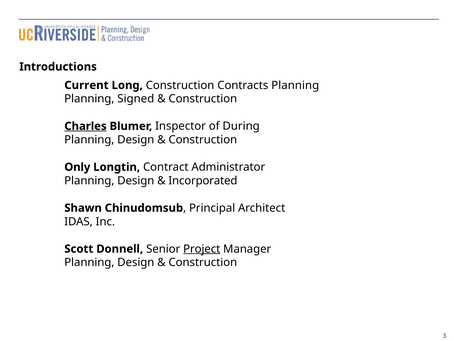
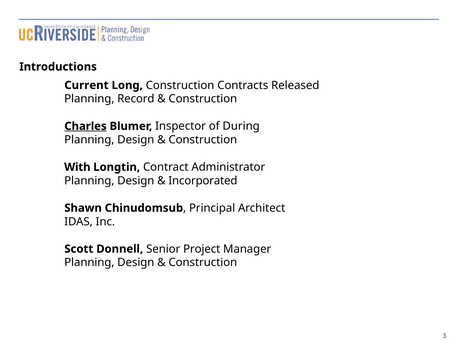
Contracts Planning: Planning -> Released (295, 85)
Signed: Signed -> Record (136, 99)
Only: Only -> With (77, 167)
Project underline: present -> none (202, 249)
